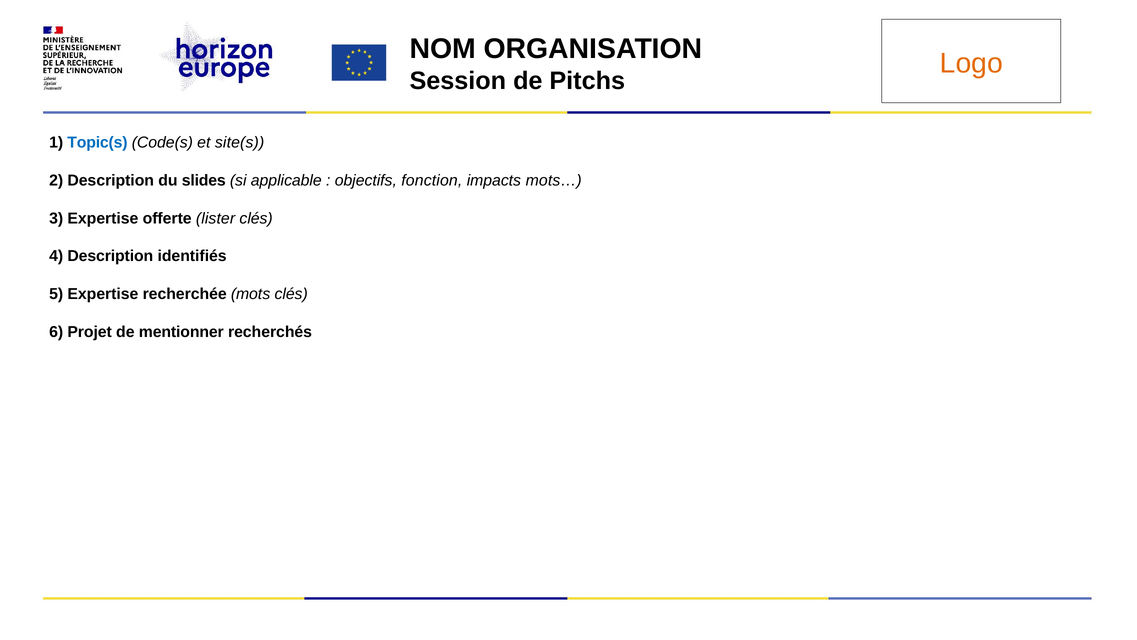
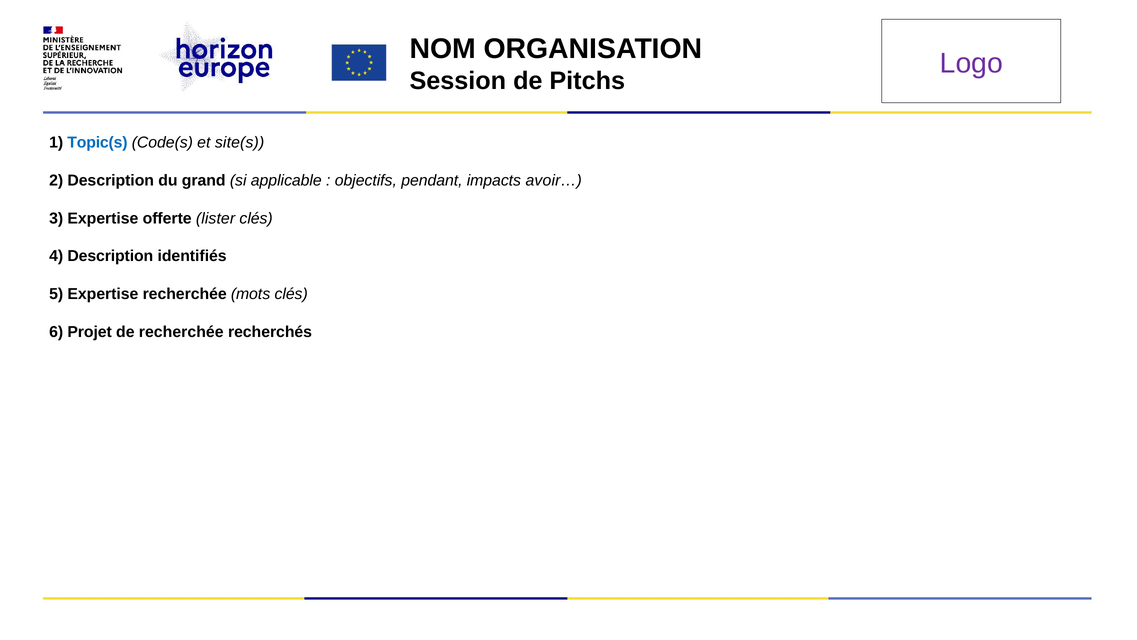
Logo colour: orange -> purple (971, 63)
slides: slides -> grand (204, 180)
fonction: fonction -> pendant (432, 180)
mots…: mots… -> avoir… (554, 180)
de mentionner: mentionner -> recherchée (181, 332)
